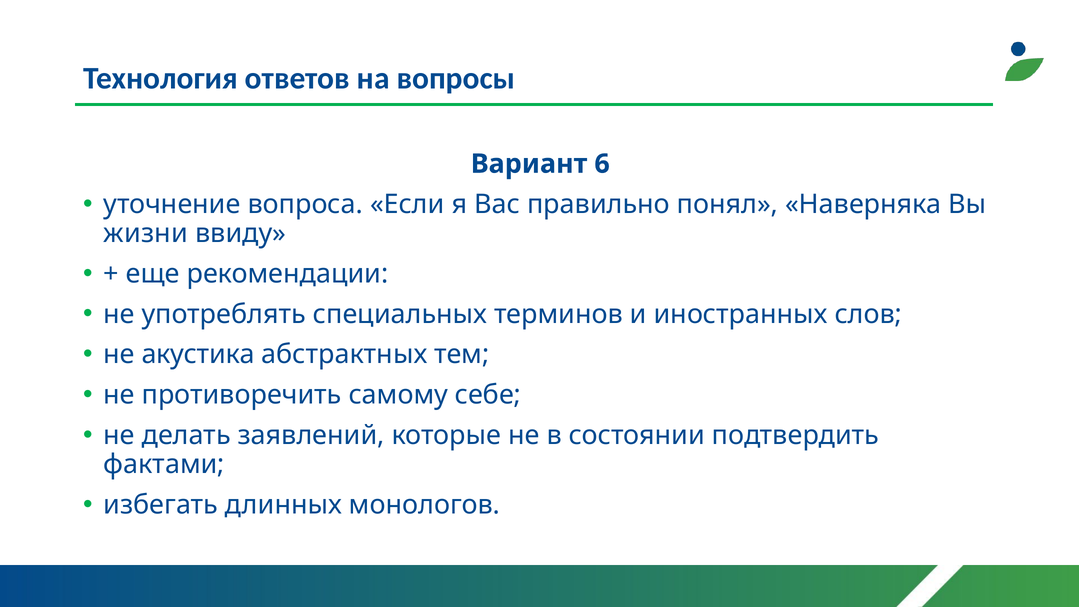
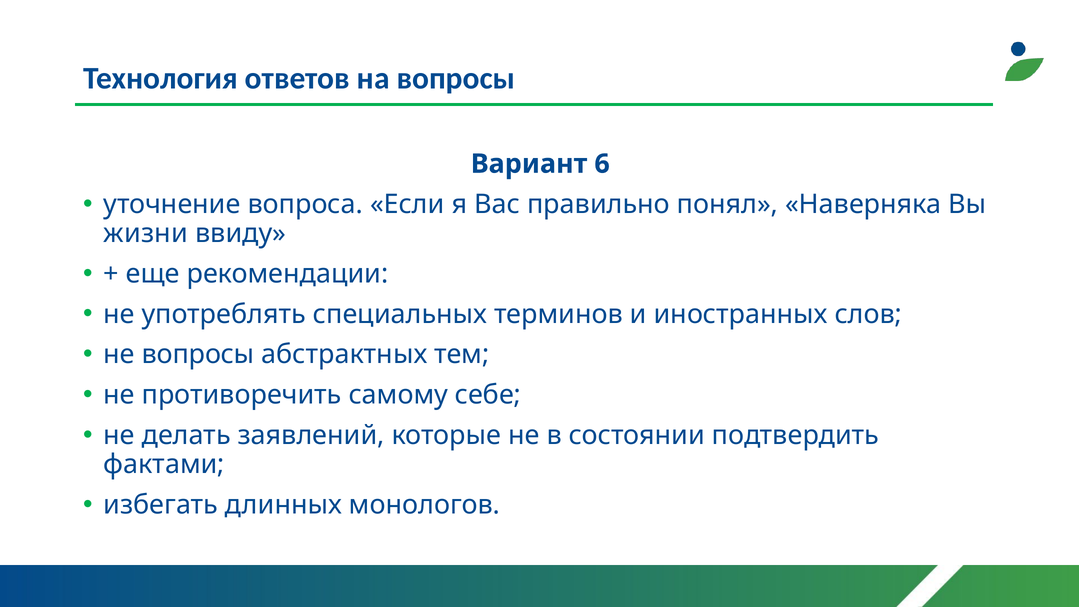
не акустика: акустика -> вопросы (198, 354)
